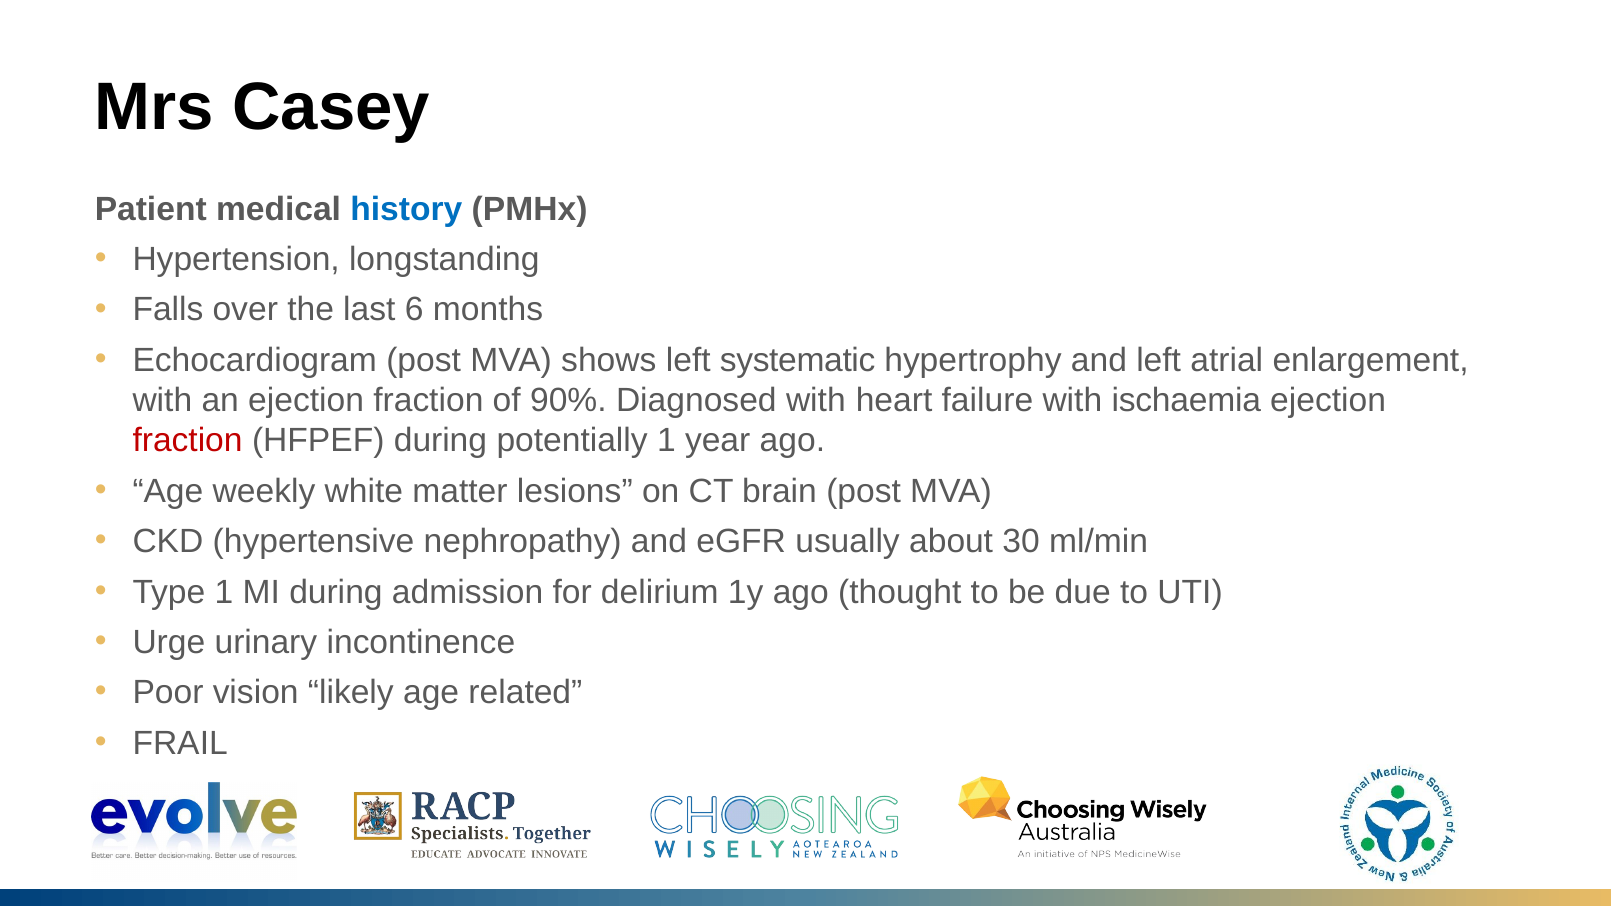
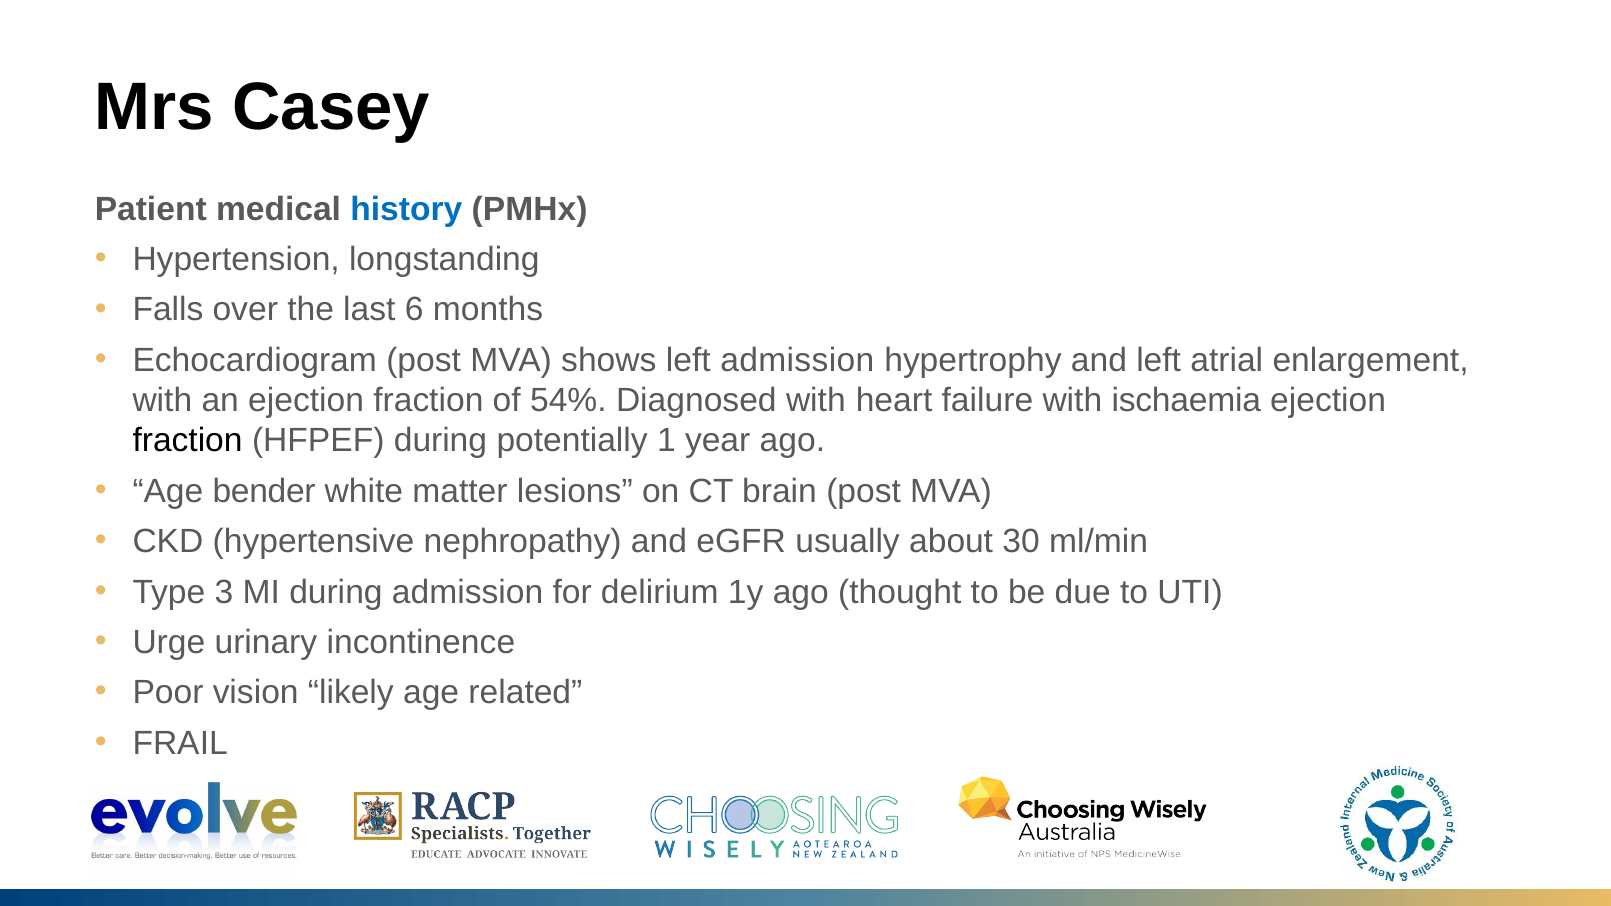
left systematic: systematic -> admission (797, 360)
90%: 90% -> 54% (568, 401)
fraction colour: red -> black (188, 441)
weekly: weekly -> bender (264, 491)
Type 1: 1 -> 3 (224, 592)
